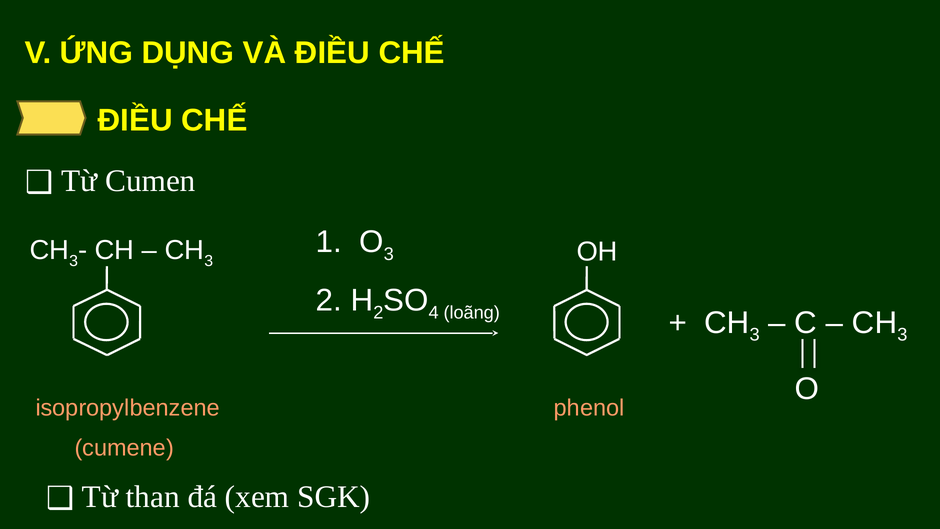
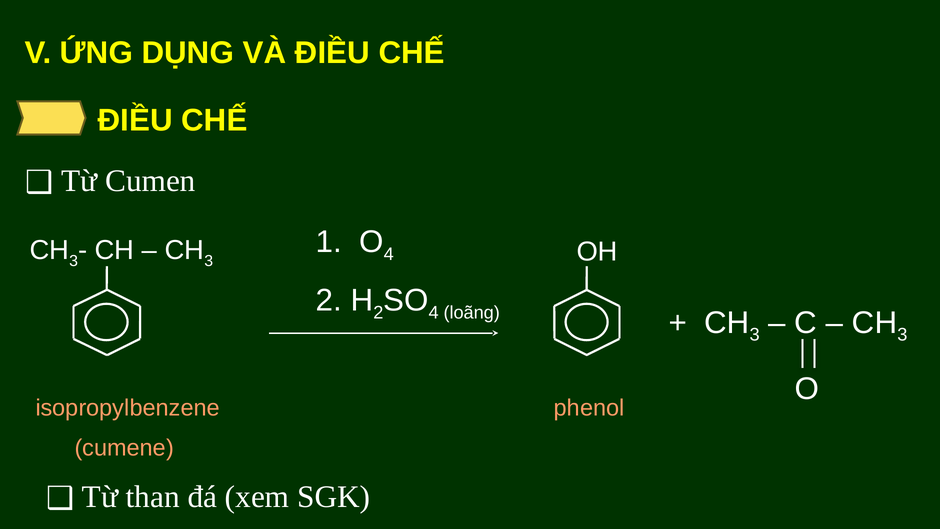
O 3: 3 -> 4 (389, 254)
